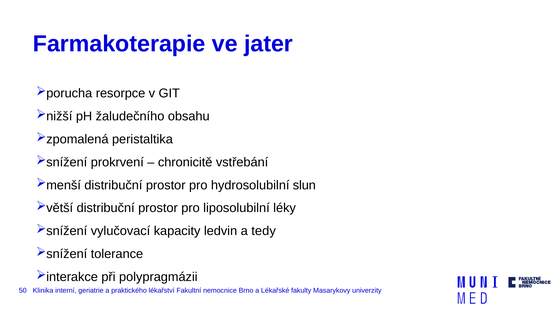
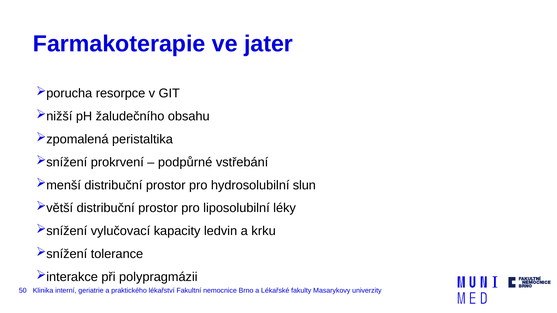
chronicitě: chronicitě -> podpůrné (185, 162)
tedy: tedy -> krku (264, 231)
